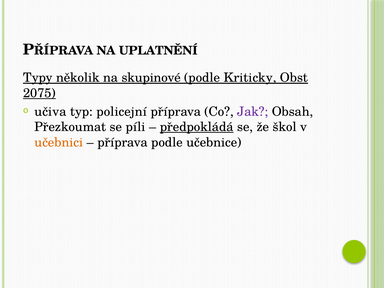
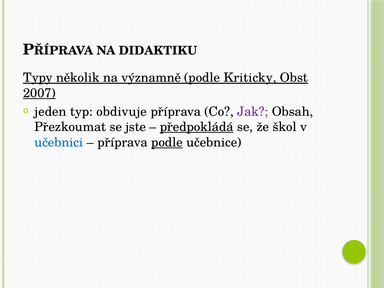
UPLATNĚNÍ: UPLATNĚNÍ -> DIDAKTIKU (158, 51)
skupinové: skupinové -> významně (151, 78)
2075: 2075 -> 2007 (39, 93)
učiva: učiva -> jeden (50, 112)
policejní: policejní -> obdivuje (122, 112)
píli: píli -> jste (136, 127)
učebnici colour: orange -> blue (59, 142)
podle underline: none -> present (167, 142)
